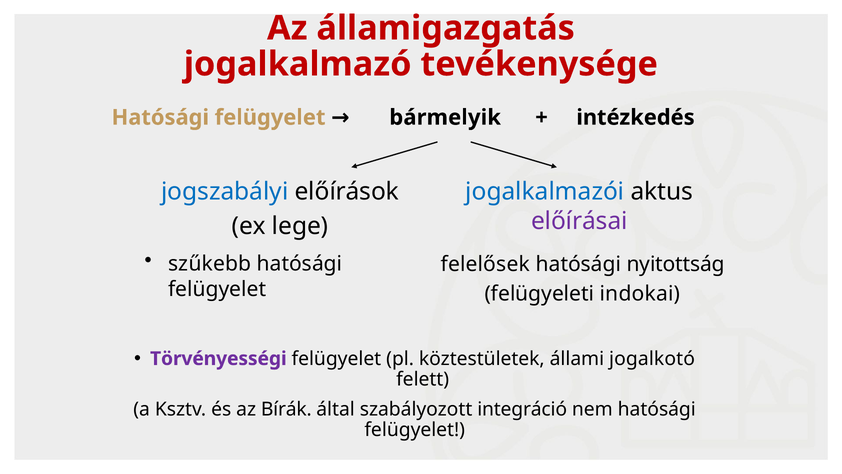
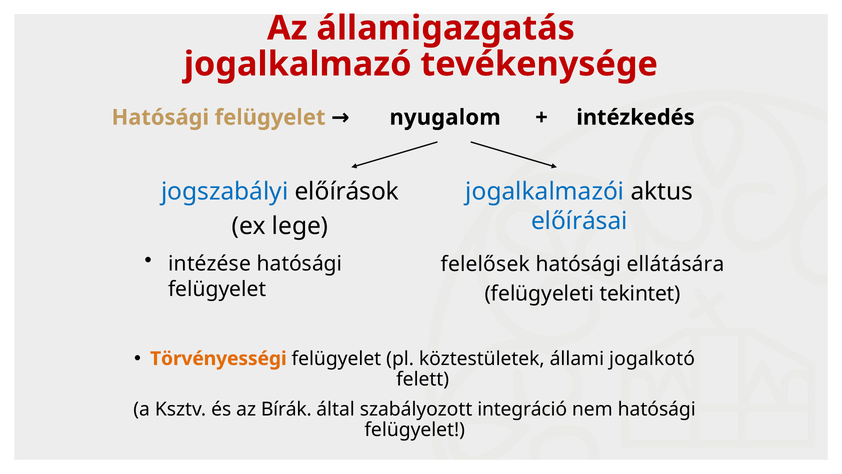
bármelyik: bármelyik -> nyugalom (445, 117)
előírásai colour: purple -> blue (579, 221)
szűkebb: szűkebb -> intézése (210, 264)
nyitottság: nyitottság -> ellátására (675, 264)
indokai: indokai -> tekintet (640, 293)
Törvényességi colour: purple -> orange (218, 358)
